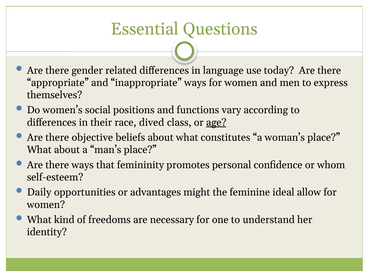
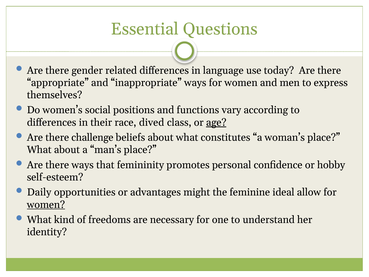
objective: objective -> challenge (92, 137)
whom: whom -> hobby (331, 165)
women underline: none -> present (46, 204)
